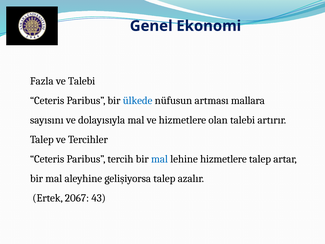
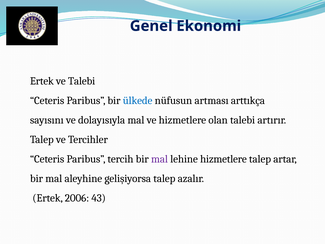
Fazla: Fazla -> Ertek (42, 81)
mallara: mallara -> arttıkça (248, 100)
mal colour: blue -> purple (160, 159)
2067: 2067 -> 2006 (77, 198)
